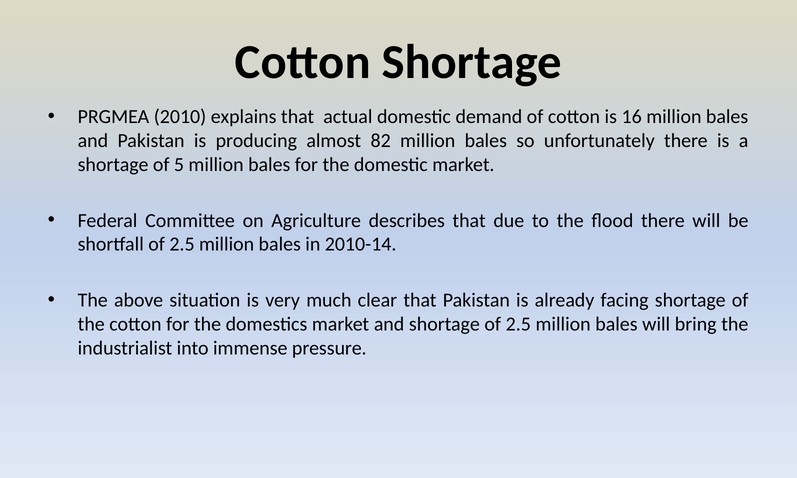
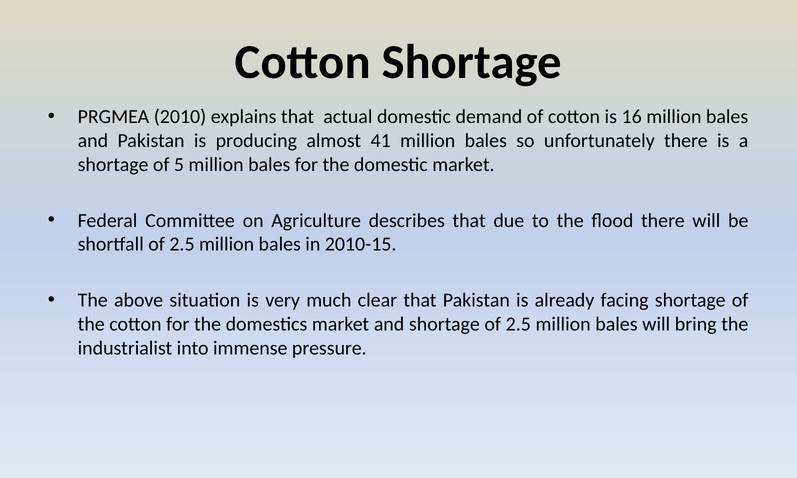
82: 82 -> 41 (381, 141)
2010-14: 2010-14 -> 2010-15 (361, 244)
